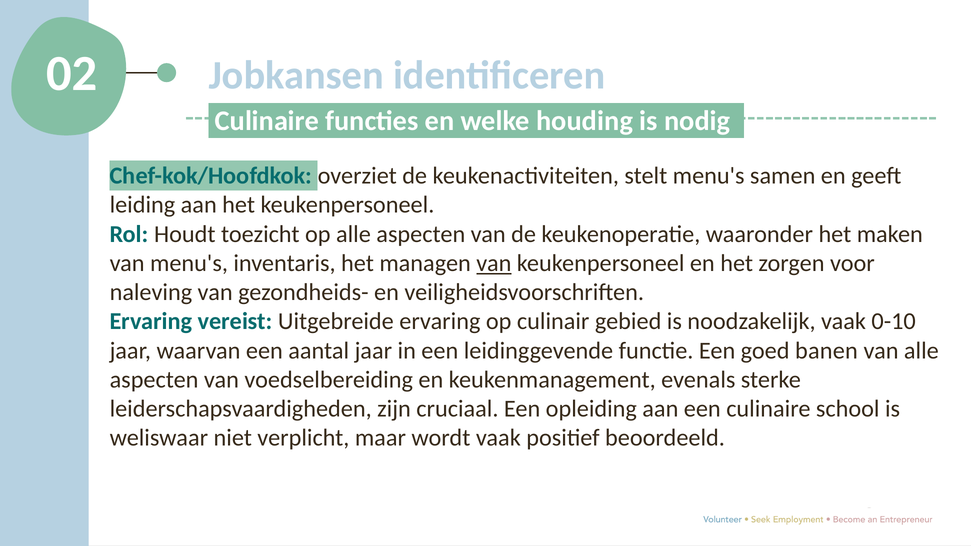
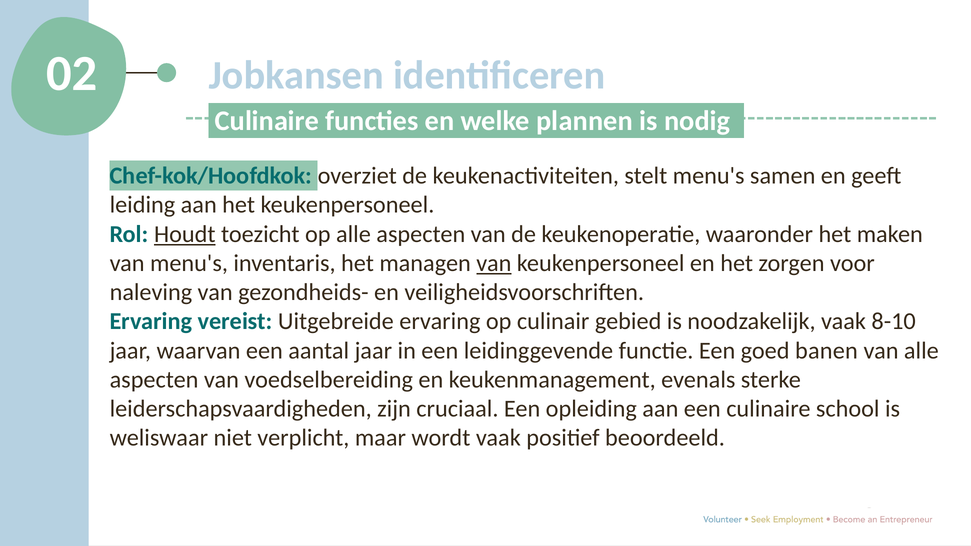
houding: houding -> plannen (585, 121)
Houdt underline: none -> present (185, 234)
0-10: 0-10 -> 8-10 (894, 322)
